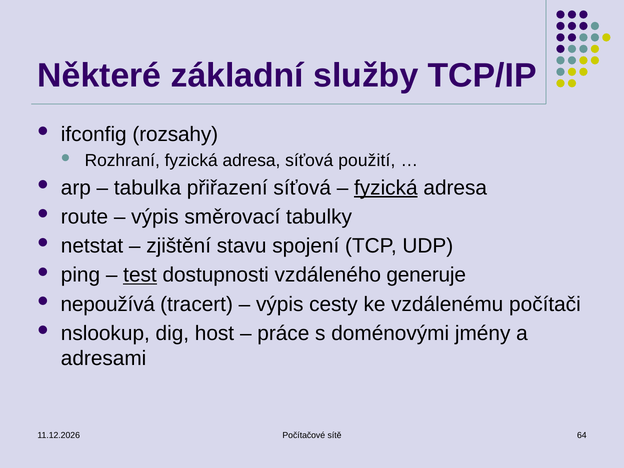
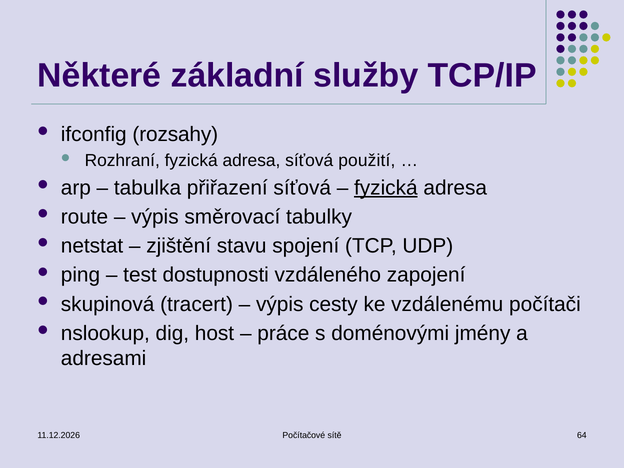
test underline: present -> none (140, 275)
generuje: generuje -> zapojení (426, 275)
nepoužívá: nepoužívá -> skupinová (108, 304)
